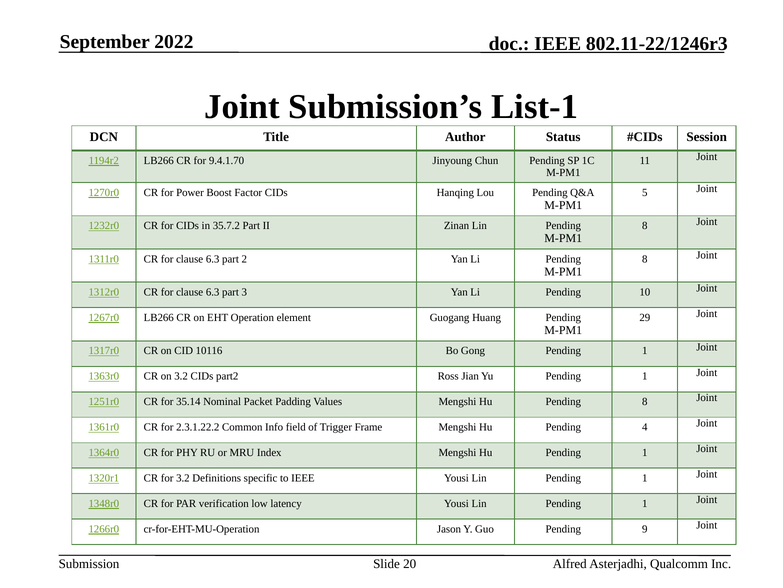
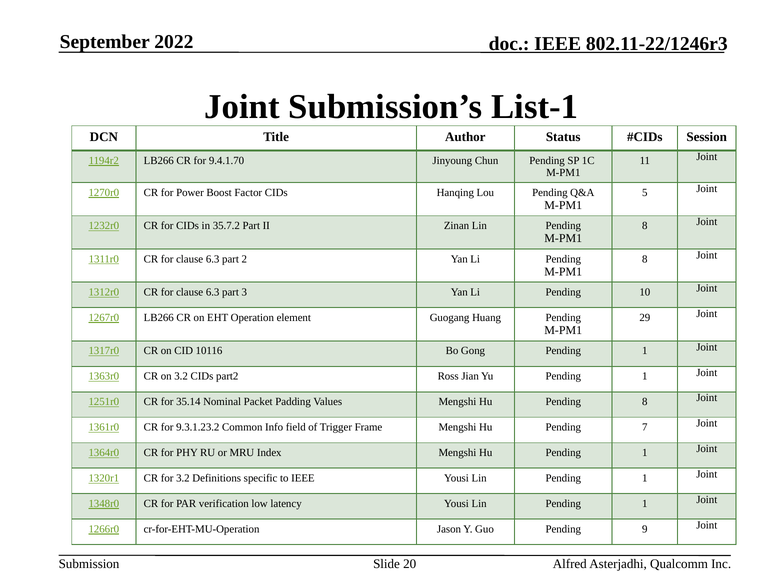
2.3.1.22.2: 2.3.1.22.2 -> 9.3.1.23.2 (198, 427)
4: 4 -> 7 (645, 427)
